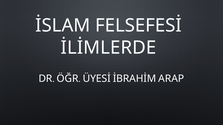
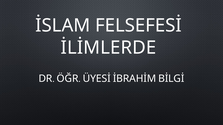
ARAP: ARAP -> BİLGİ (171, 79)
